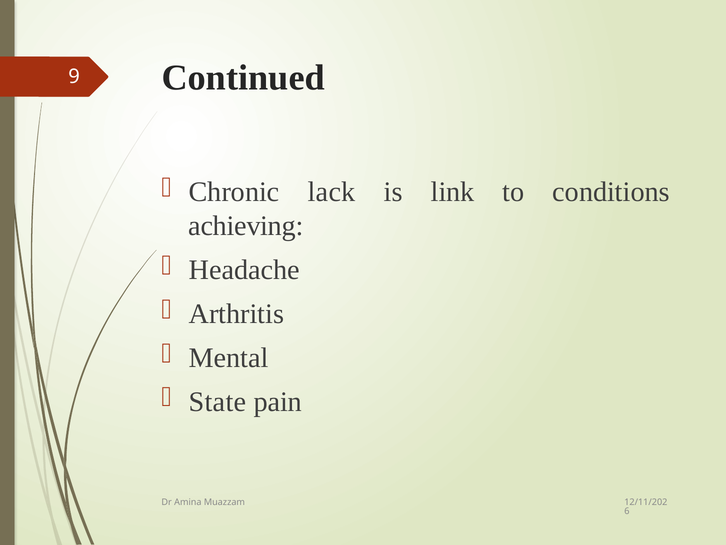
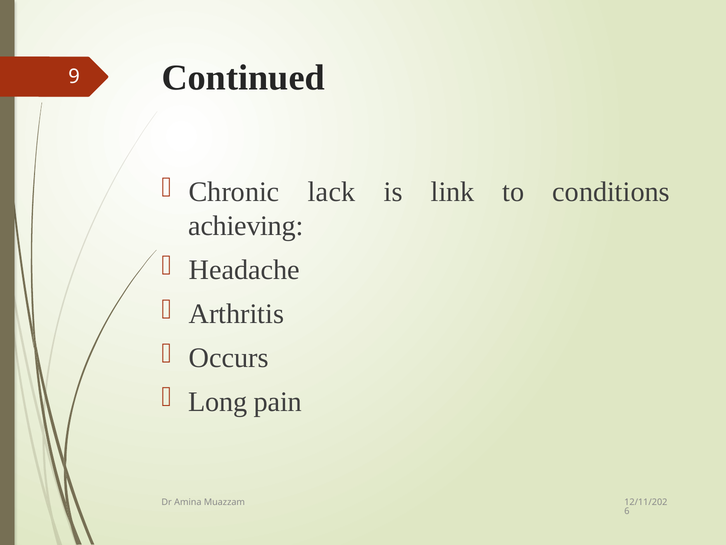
Mental: Mental -> Occurs (229, 357)
State: State -> Long (218, 401)
